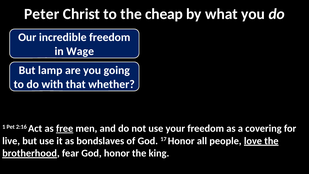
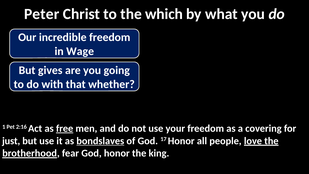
cheap: cheap -> which (164, 14)
lamp: lamp -> gives (50, 70)
live: live -> just (11, 141)
bondslaves underline: none -> present (100, 141)
